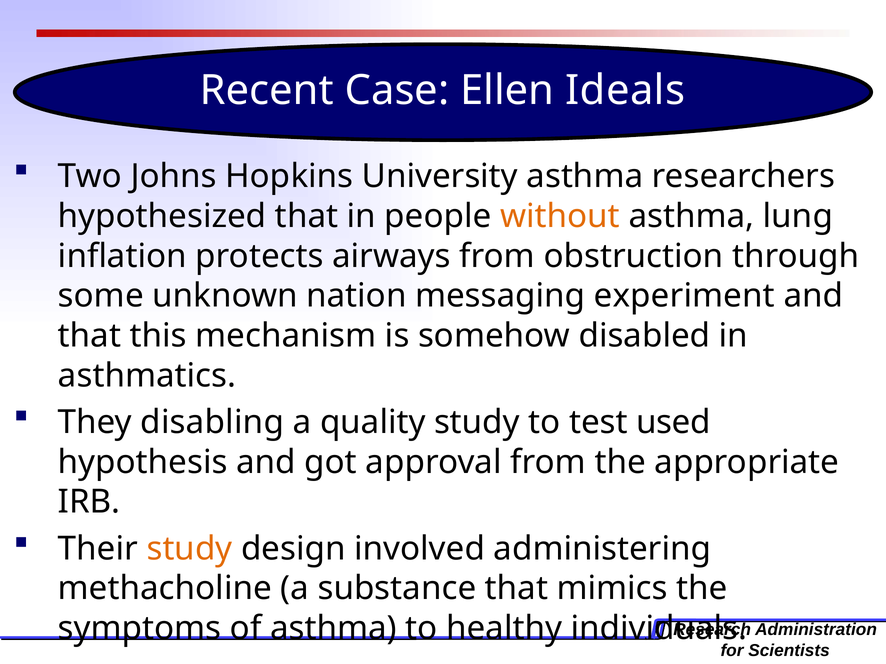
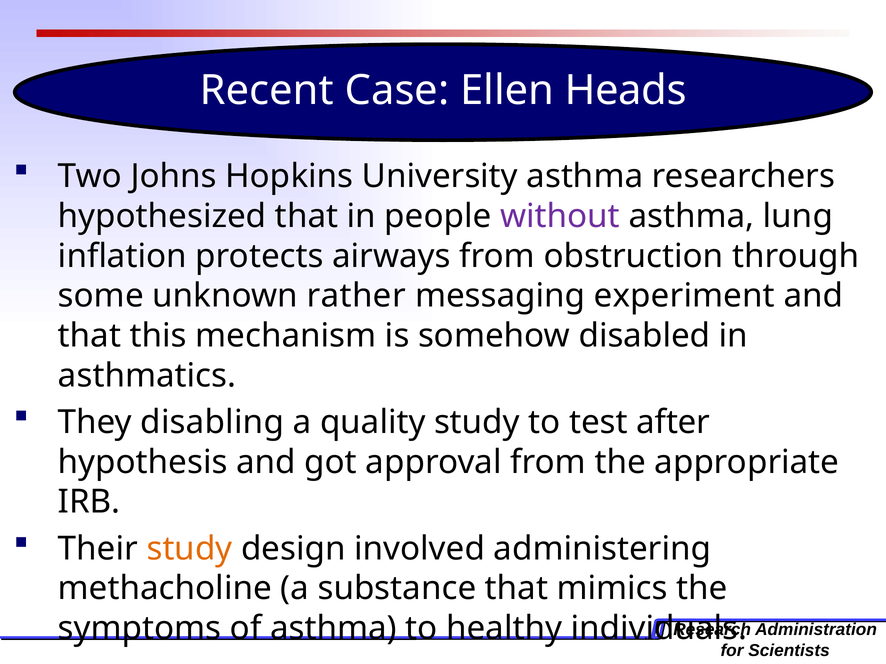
Ideals: Ideals -> Heads (626, 91)
without colour: orange -> purple (560, 216)
nation: nation -> rather (356, 296)
used: used -> after (673, 423)
